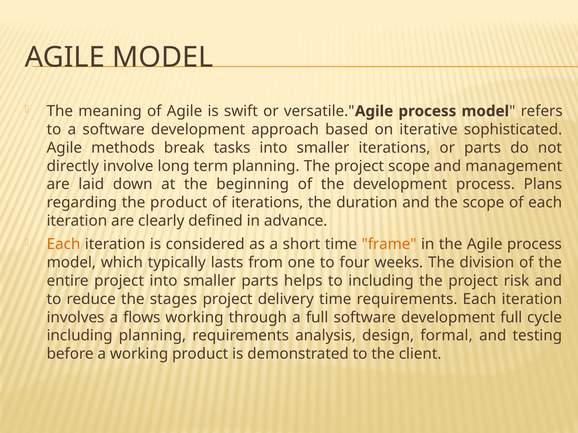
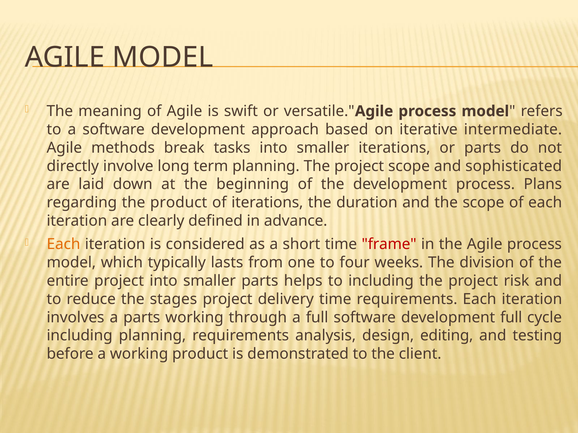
sophisticated: sophisticated -> intermediate (513, 130)
management: management -> sophisticated (514, 166)
frame colour: orange -> red (389, 245)
a flows: flows -> parts (142, 318)
formal: formal -> editing (447, 336)
